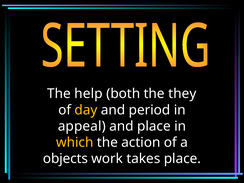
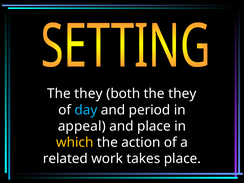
help: help -> they (88, 94)
day colour: yellow -> light blue (86, 110)
objects: objects -> related (65, 159)
